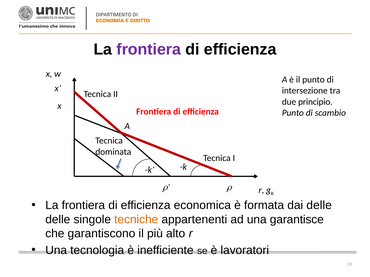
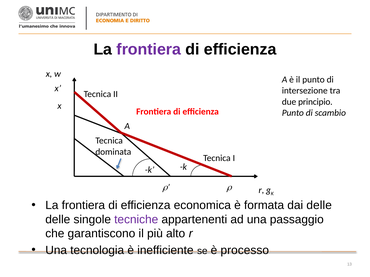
tecniche colour: orange -> purple (136, 220)
garantisce: garantisce -> passaggio (297, 220)
lavoratori: lavoratori -> processo (245, 251)
